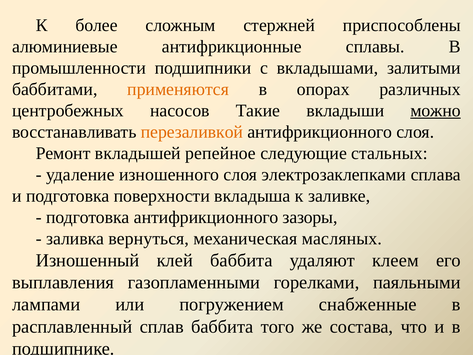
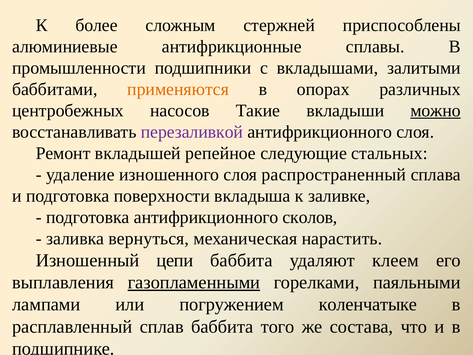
перезаливкой colour: orange -> purple (192, 132)
электрозаклепками: электрозаклепками -> распространенный (334, 174)
зазоры: зазоры -> сколов (310, 217)
масляных: масляных -> нарастить (342, 238)
клей: клей -> цепи (175, 260)
газопламенными underline: none -> present (194, 282)
снабженные: снабженные -> коленчатыке (368, 304)
